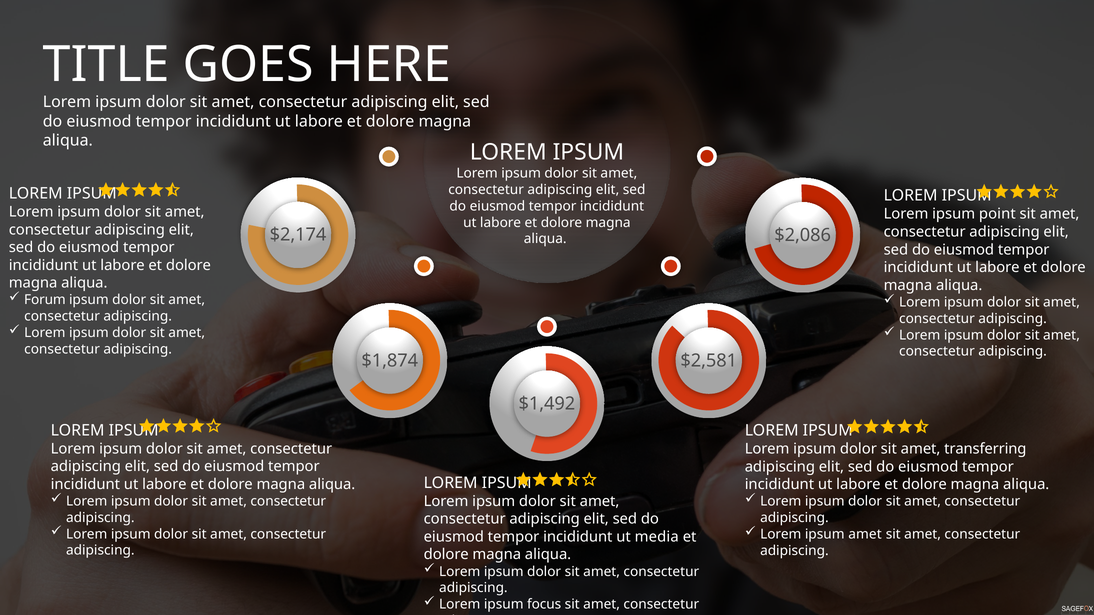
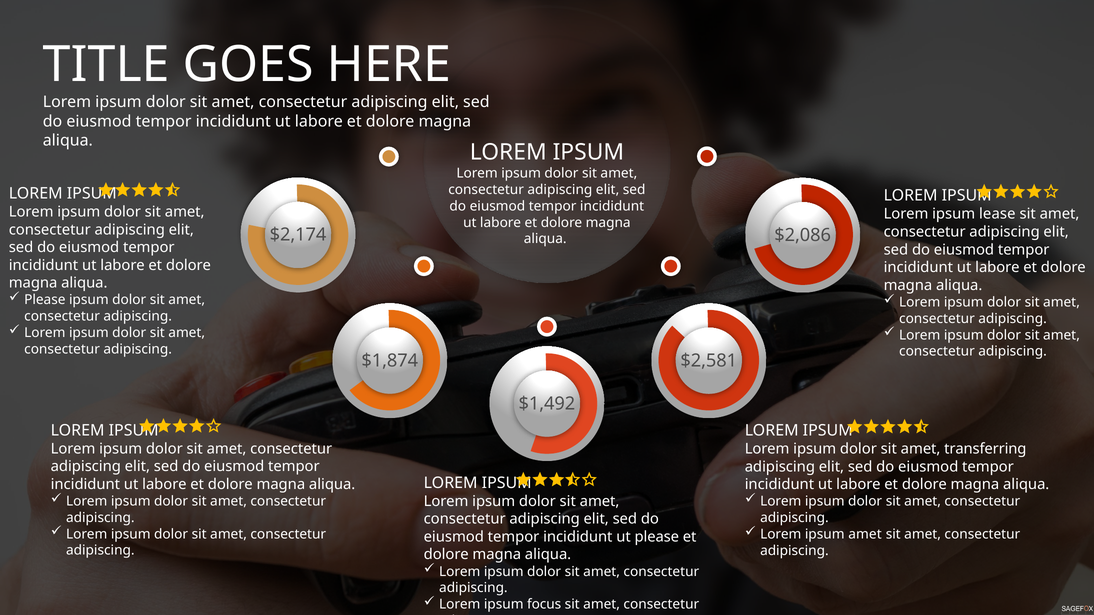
point: point -> lease (997, 214)
Forum: Forum -> Please (45, 300)
ut media: media -> please (657, 537)
